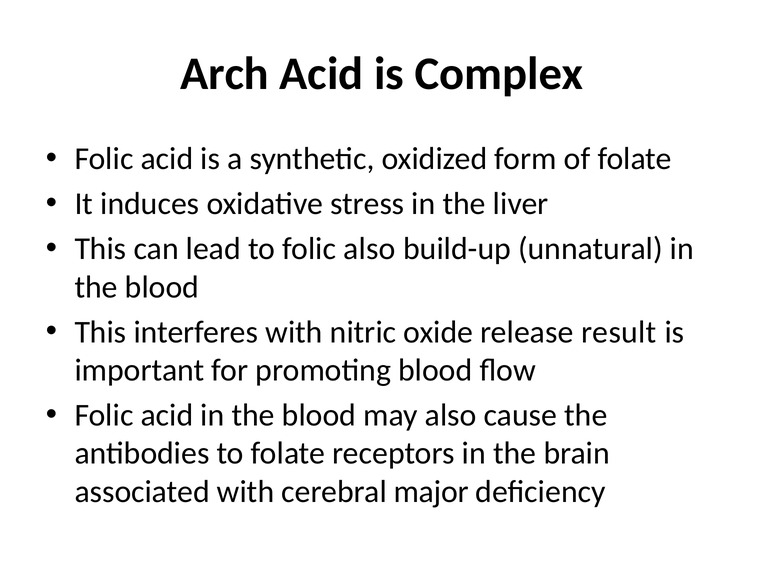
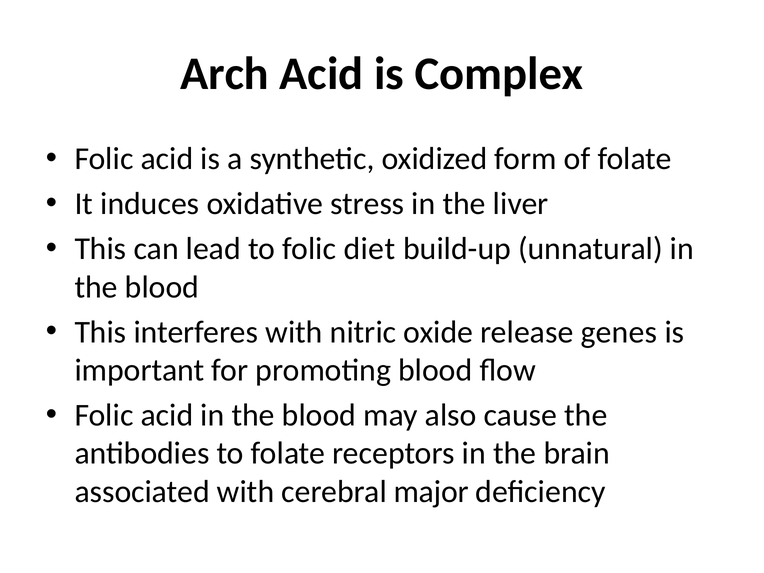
folic also: also -> diet (369, 249)
result: result -> genes (619, 332)
